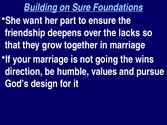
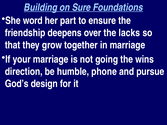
want: want -> word (33, 21)
values: values -> phone (104, 72)
